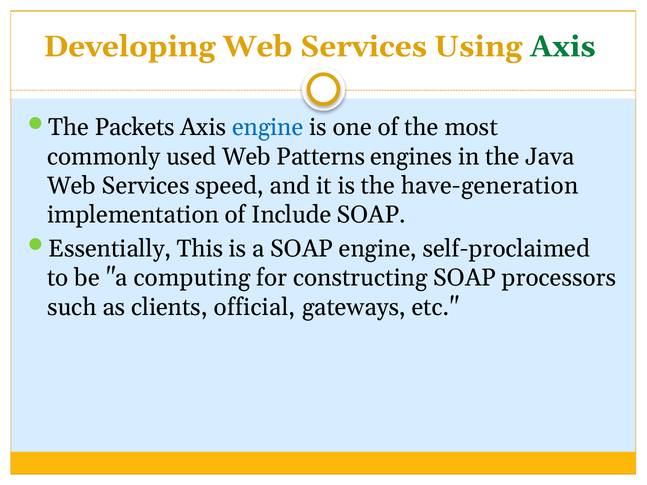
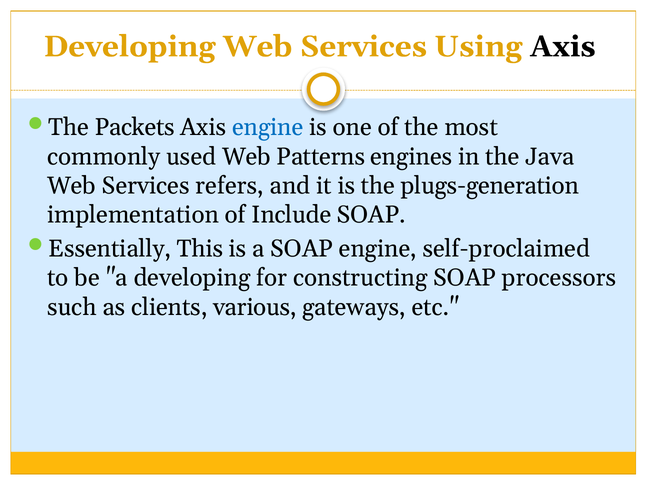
Axis colour: green -> black (563, 47)
speed: speed -> refers (230, 186)
have-generation: have-generation -> plugs-generation (490, 186)
a computing: computing -> developing (192, 278)
official: official -> various (255, 307)
